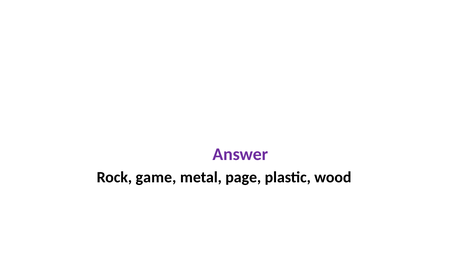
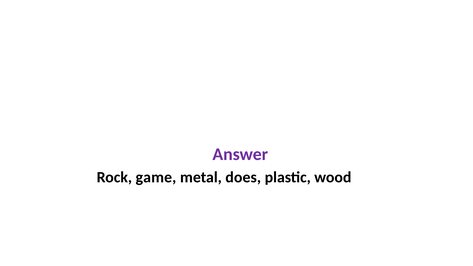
page: page -> does (243, 177)
